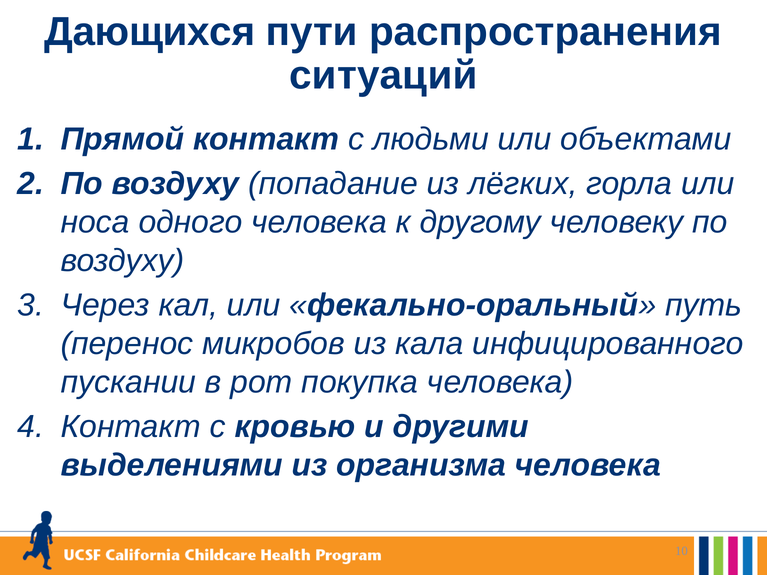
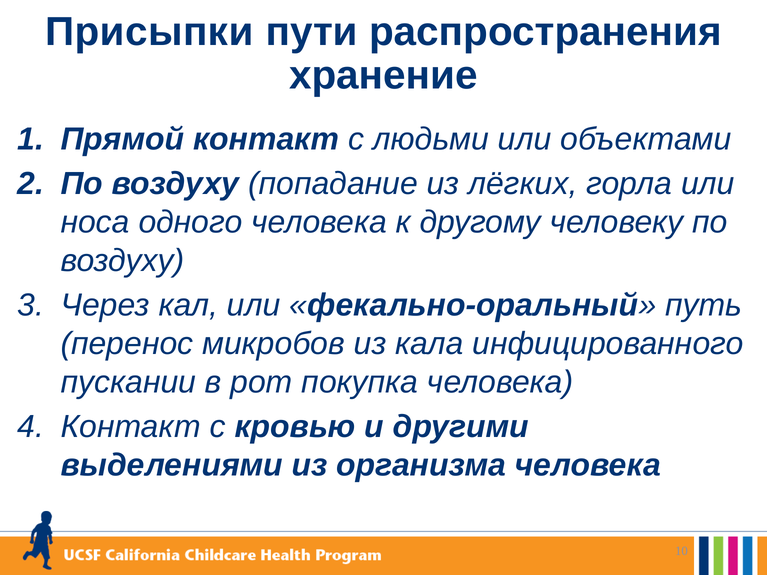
Дающихся: Дающихся -> Присыпки (149, 32)
ситуаций: ситуаций -> хранение (383, 75)
